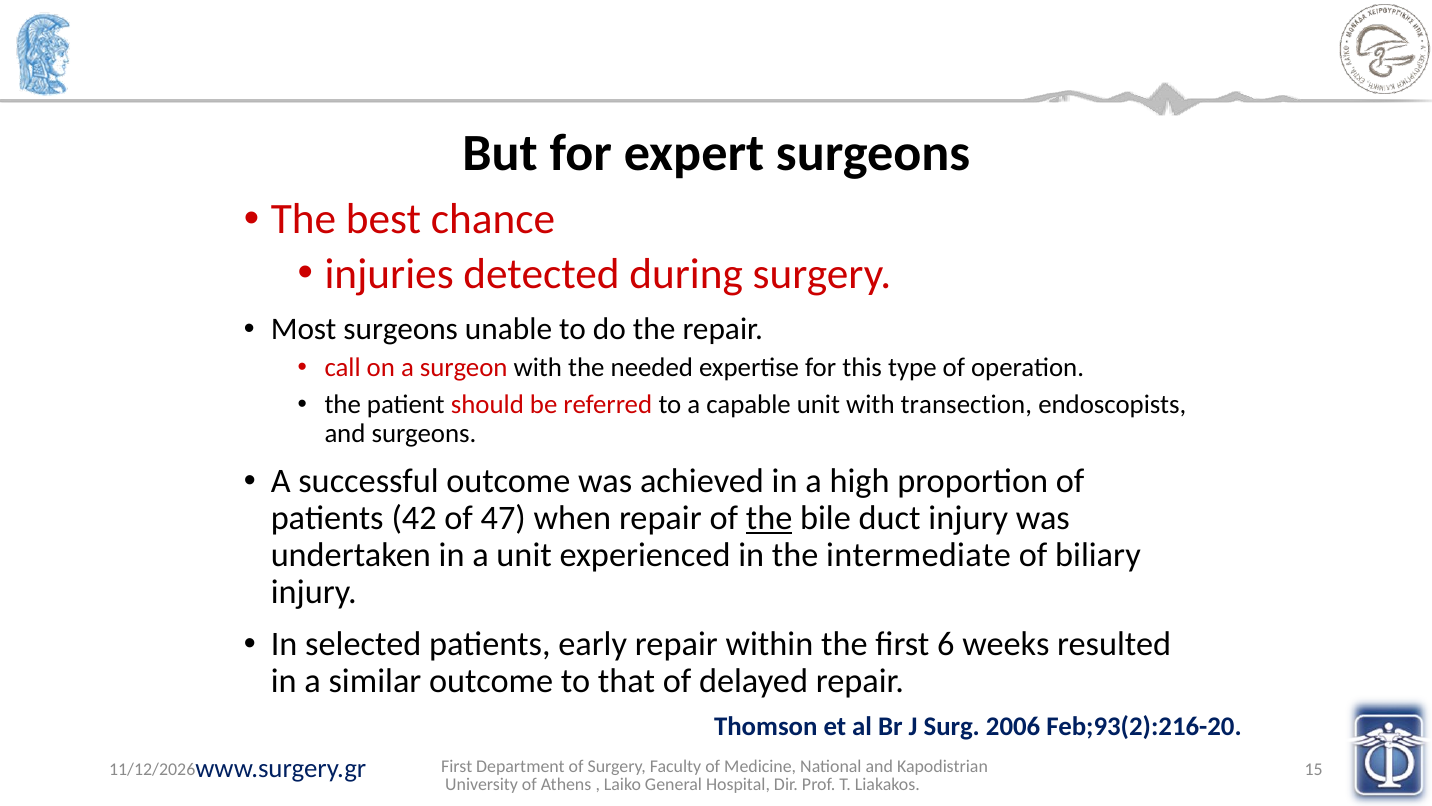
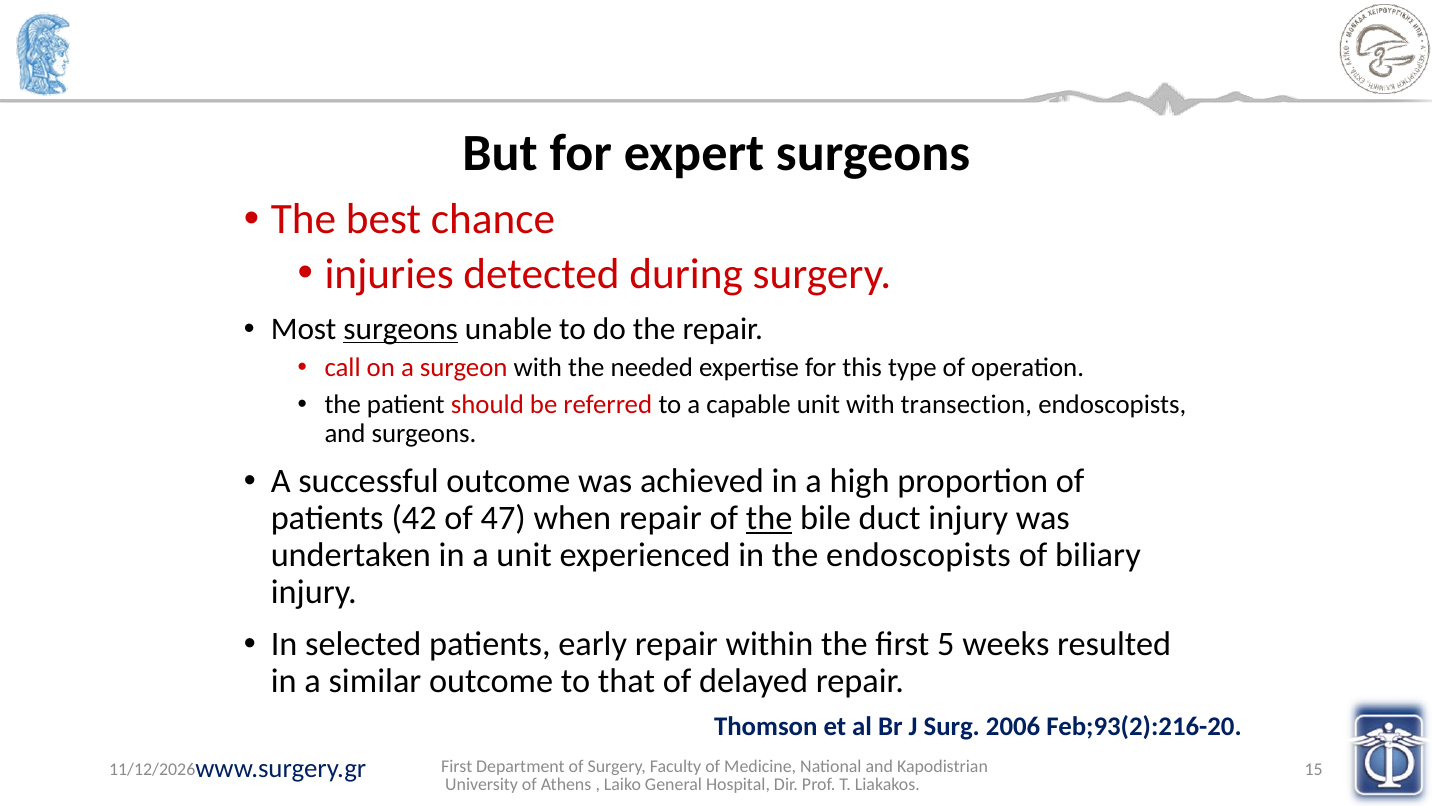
surgeons underline: none -> present (401, 329)
the intermediate: intermediate -> endoscopists (919, 555)
6: 6 -> 5 (946, 644)
